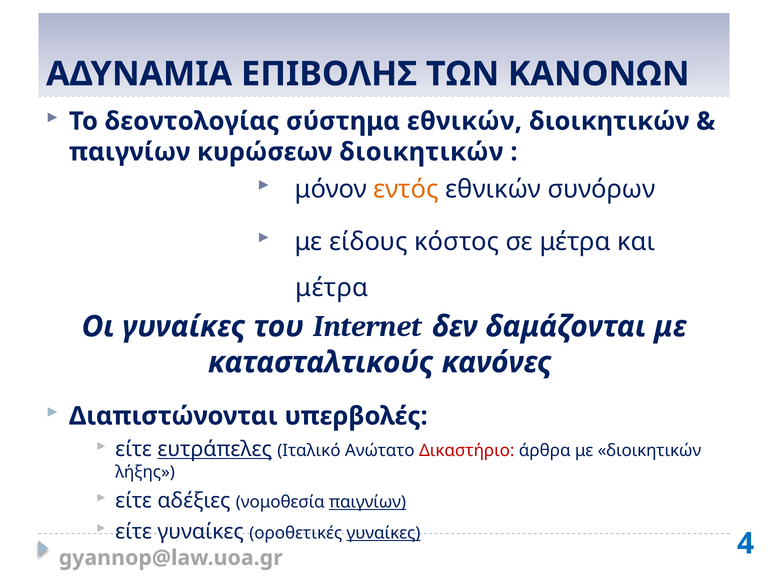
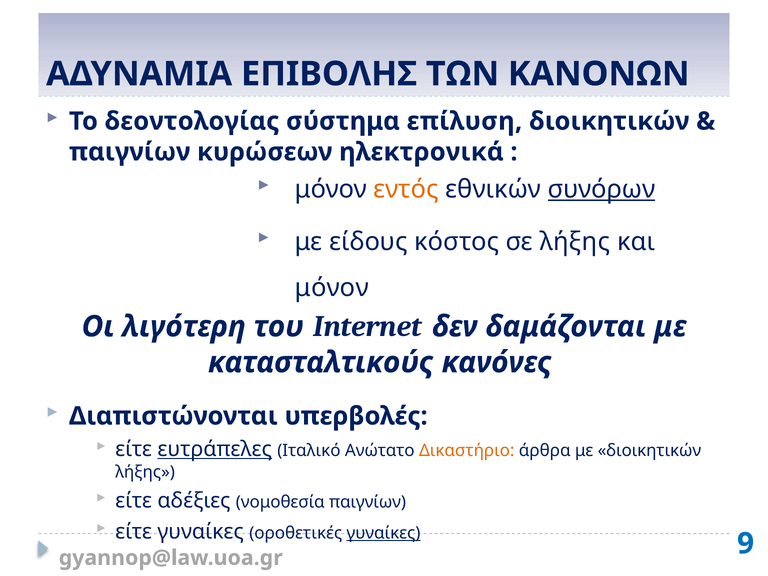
σύστημα εθνικών: εθνικών -> επίλυση (464, 121)
κυρώσεων διοικητικών: διοικητικών -> ηλεκτρονικά (421, 152)
συνόρων underline: none -> present (602, 189)
σε μέτρα: μέτρα -> λήξης (575, 242)
μέτρα: μέτρα -> μόνον (332, 288)
Οι γυναίκες: γυναίκες -> λιγότερη (184, 327)
Δικαστήριο colour: red -> orange (467, 451)
παιγνίων underline: present -> none (368, 502)
4: 4 -> 9 (746, 544)
